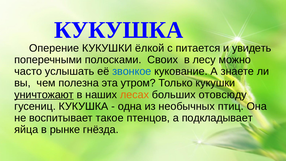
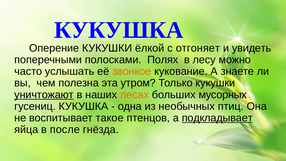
питается: питается -> отгоняет (198, 48)
Своих: Своих -> Полях (163, 60)
звонкое colour: blue -> orange (132, 71)
отовсюду: отовсюду -> мусорных (223, 95)
подкладывает underline: none -> present (217, 118)
рынке: рынке -> после (65, 129)
